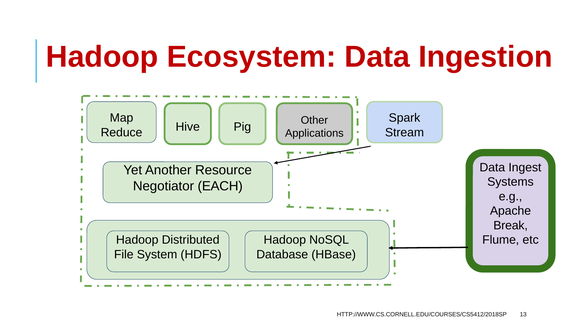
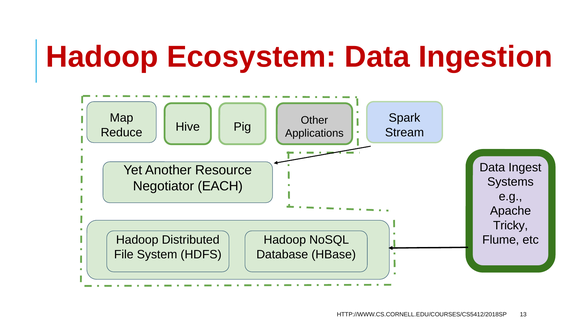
Break: Break -> Tricky (511, 226)
